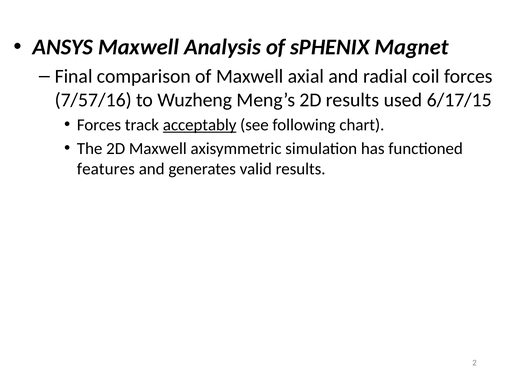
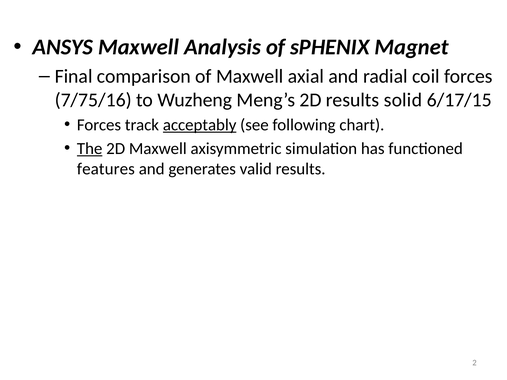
7/57/16: 7/57/16 -> 7/75/16 (93, 100)
used: used -> solid (403, 100)
The underline: none -> present (90, 149)
